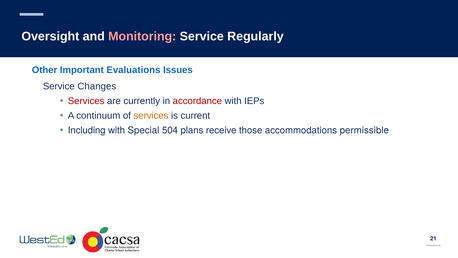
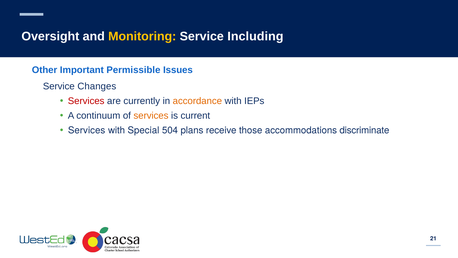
Monitoring colour: pink -> yellow (142, 36)
Regularly: Regularly -> Including (255, 36)
Evaluations: Evaluations -> Permissible (133, 70)
accordance colour: red -> orange (197, 101)
Including: Including -> Services (87, 130)
permissible: permissible -> discriminate (364, 130)
